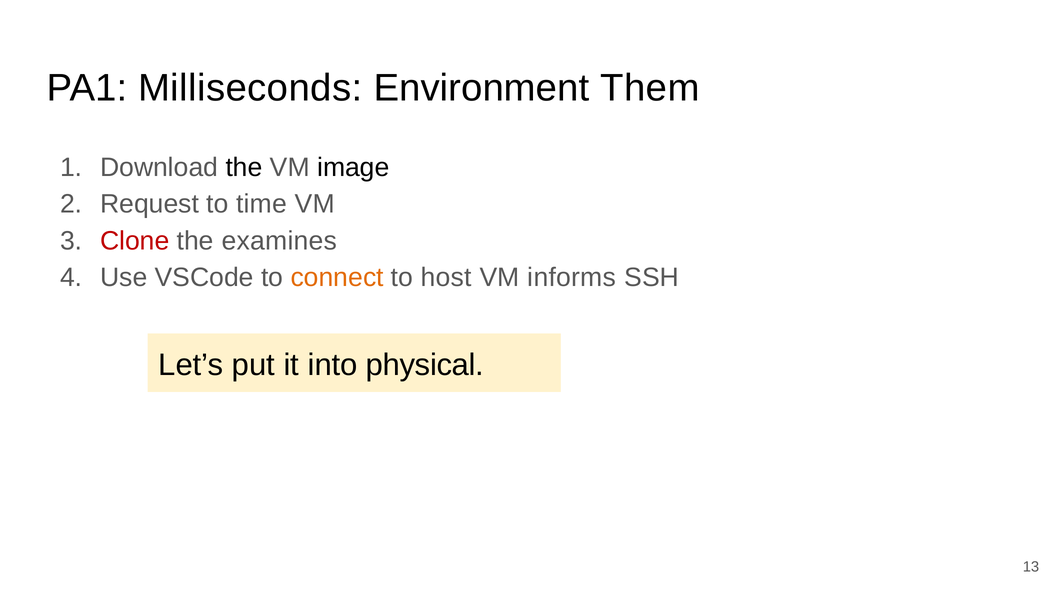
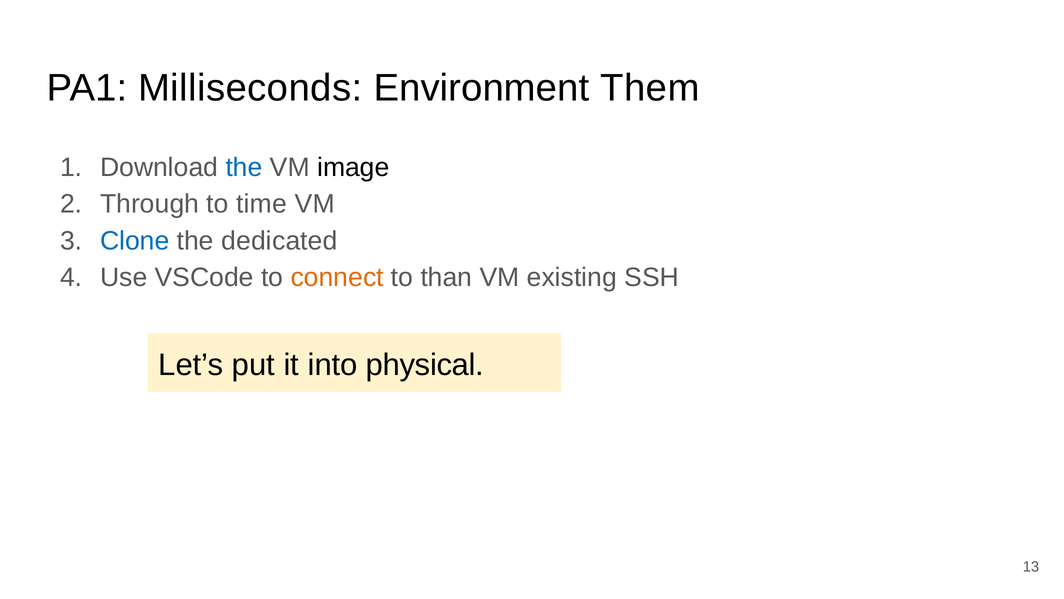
the colour: black -> blue (244, 167)
Request: Request -> Through (150, 204)
Clone colour: red -> blue (135, 241)
examines: examines -> dedicated (279, 241)
host: host -> than (446, 277)
informs: informs -> existing (572, 277)
